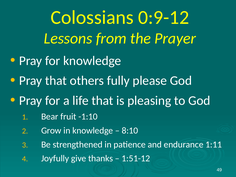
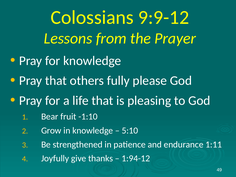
0:9-12: 0:9-12 -> 9:9-12 (164, 17)
8:10: 8:10 -> 5:10 (130, 131)
1:51-12: 1:51-12 -> 1:94-12 (136, 158)
